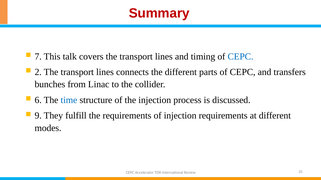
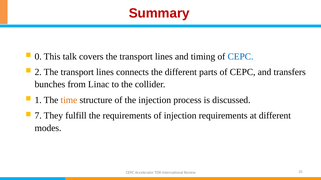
7: 7 -> 0 (38, 57)
6: 6 -> 1 (38, 100)
time colour: blue -> orange (69, 100)
9: 9 -> 7 (38, 116)
